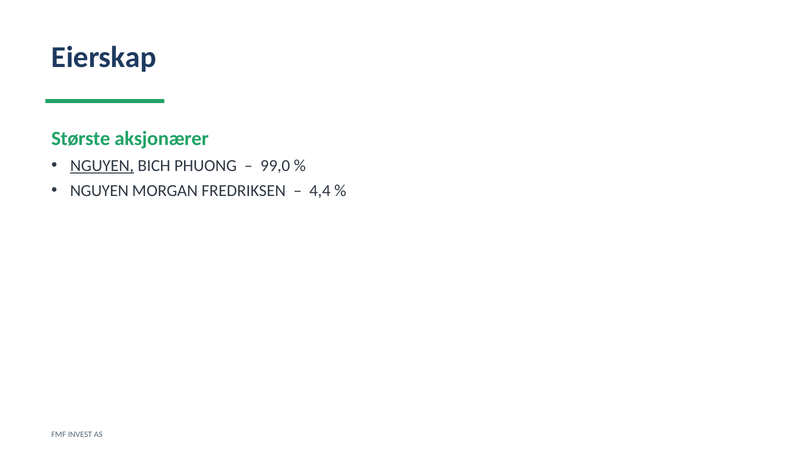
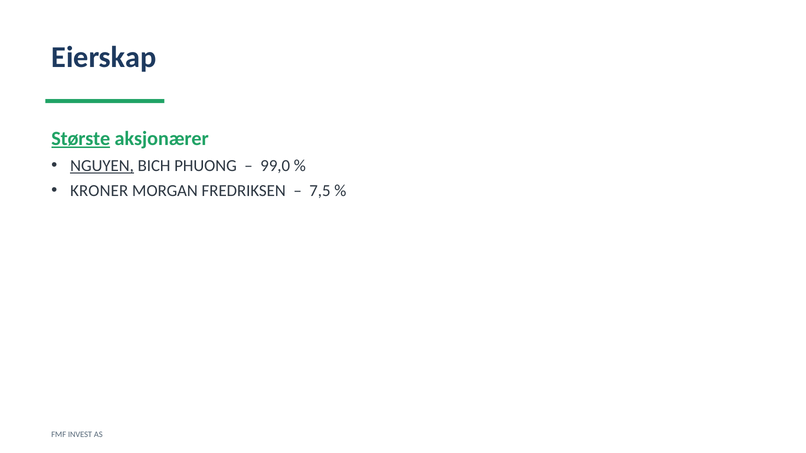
Største underline: none -> present (81, 139)
NGUYEN: NGUYEN -> KRONER (99, 191)
4,4: 4,4 -> 7,5 (320, 191)
